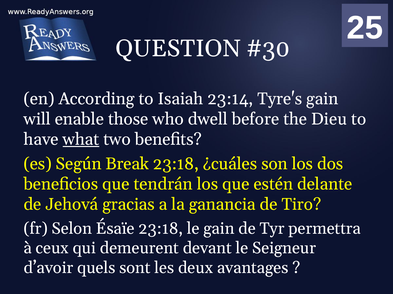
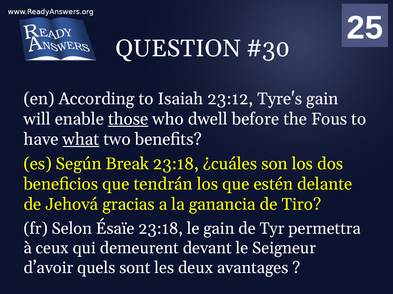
23:14: 23:14 -> 23:12 (230, 99)
those underline: none -> present (128, 119)
Dieu: Dieu -> Fous (329, 119)
